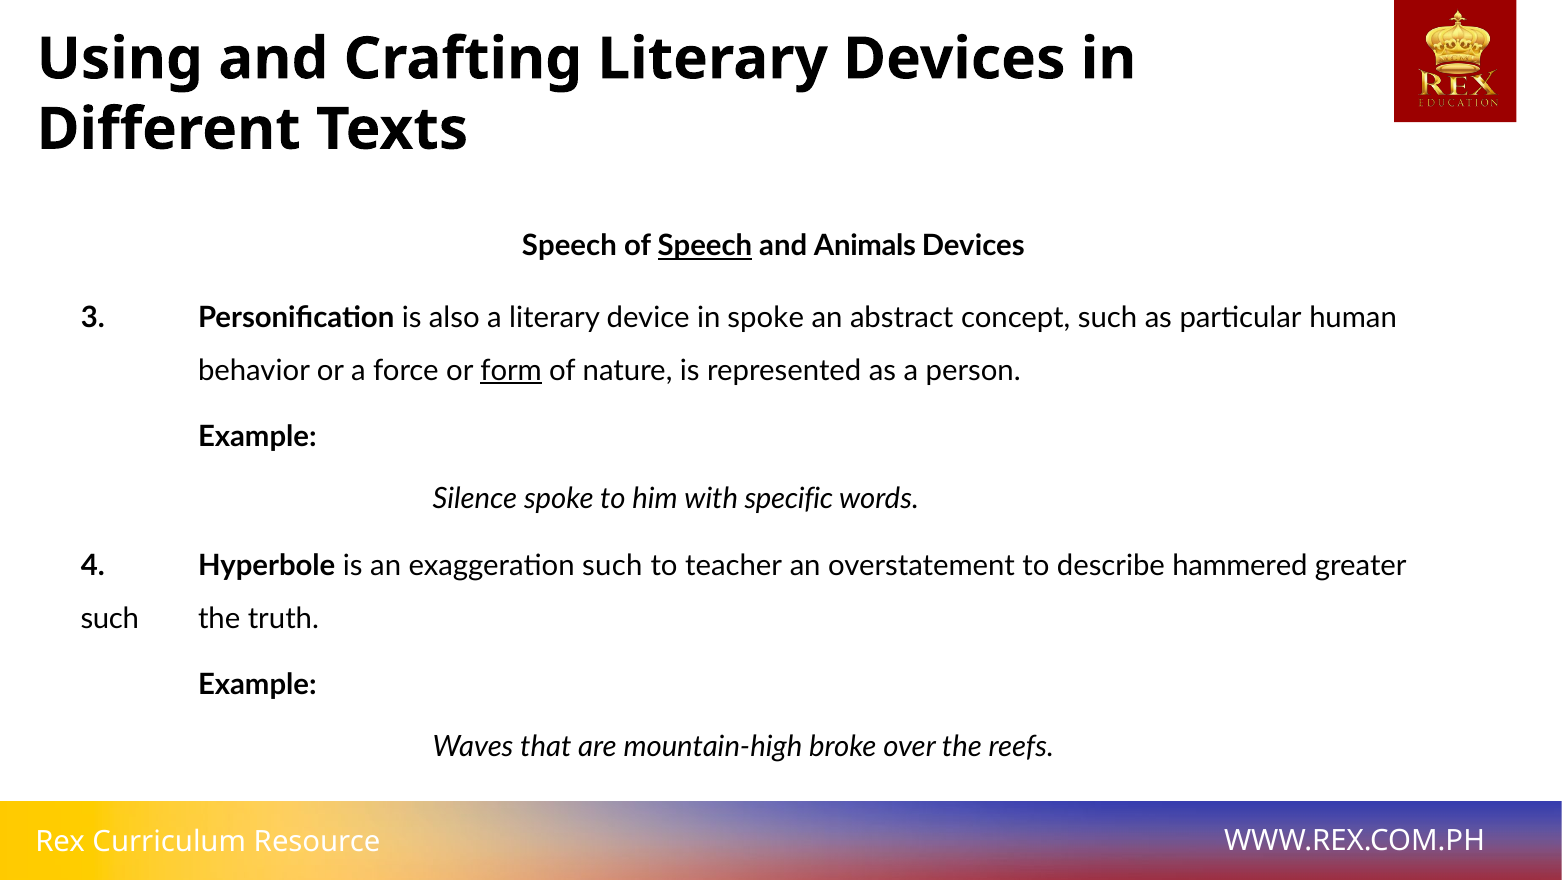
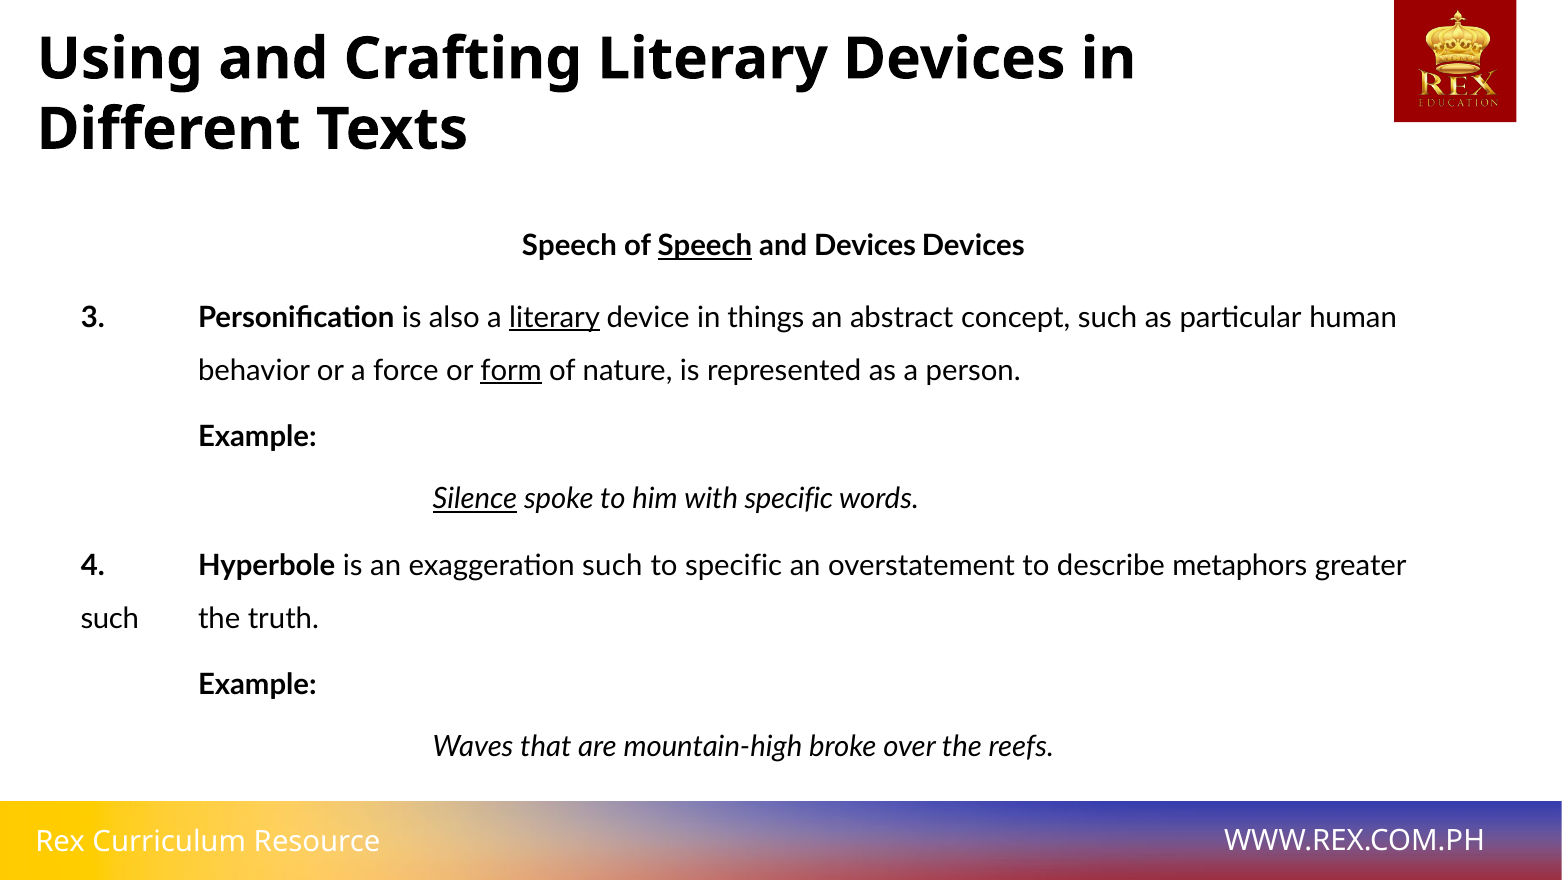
and Animals: Animals -> Devices (865, 246)
literary underline: none -> present (555, 317)
in spoke: spoke -> things (766, 317)
Silence underline: none -> present (475, 499)
to teacher: teacher -> specific (734, 566)
hammered: hammered -> metaphors (1240, 566)
